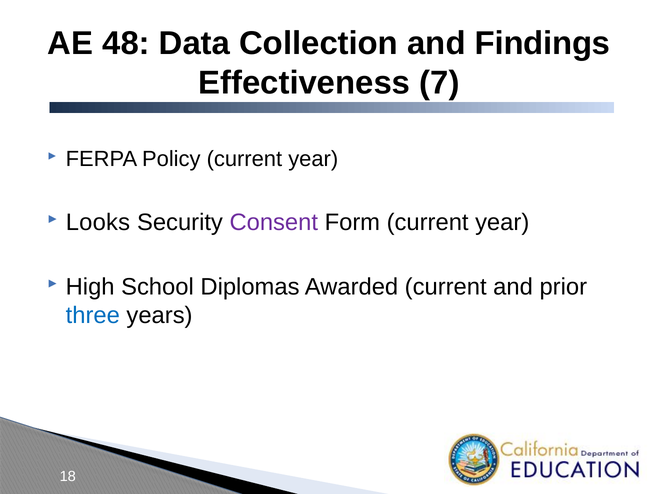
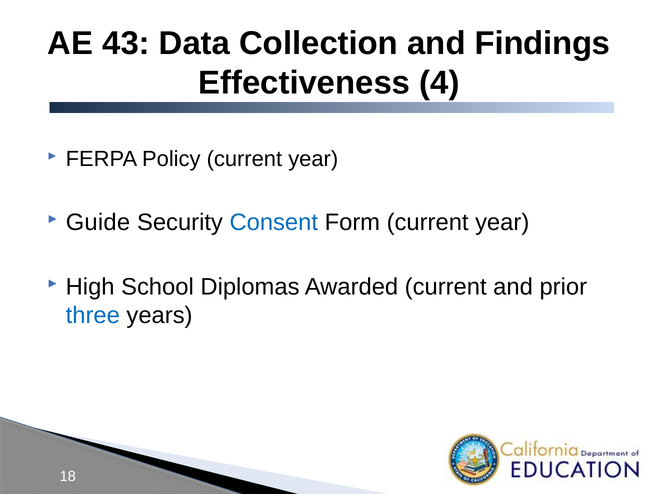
48: 48 -> 43 (126, 43)
7: 7 -> 4 (439, 83)
Looks: Looks -> Guide (98, 222)
Consent colour: purple -> blue (274, 222)
